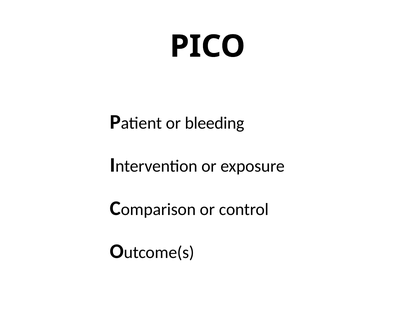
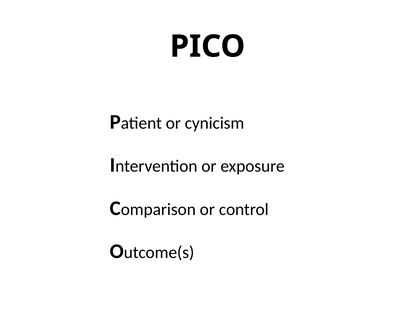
bleeding: bleeding -> cynicism (214, 123)
